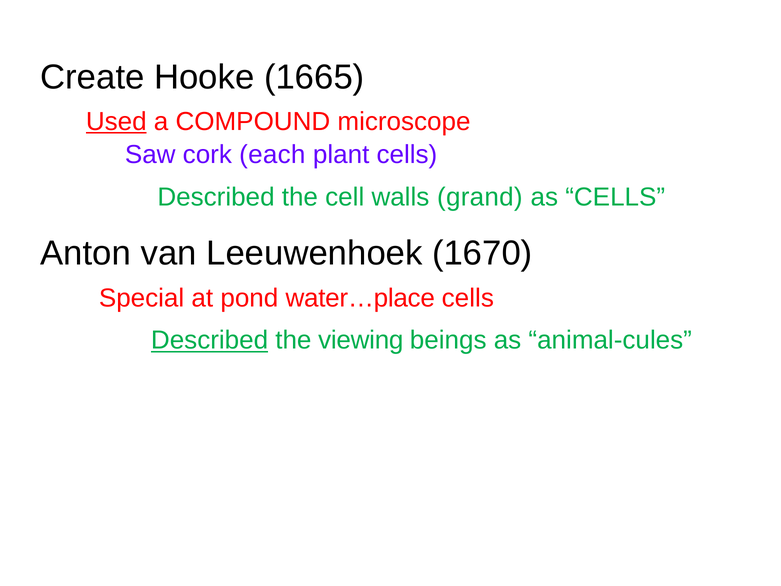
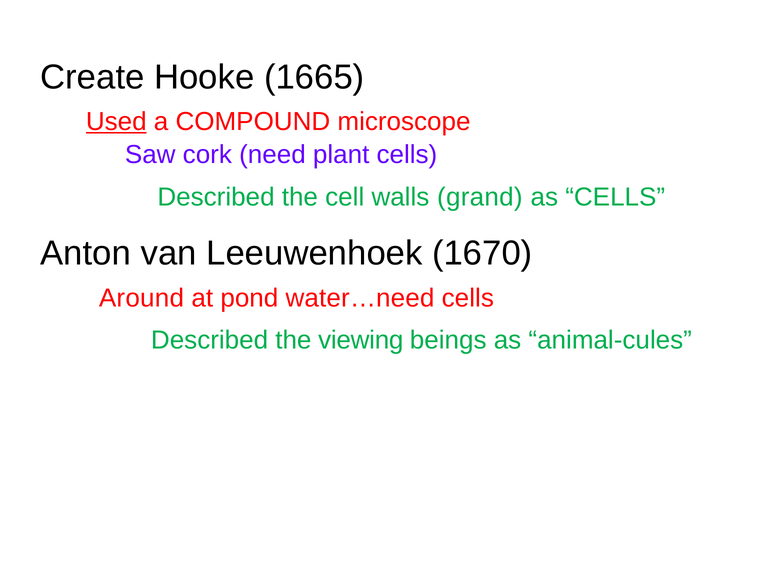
each: each -> need (272, 155)
Special: Special -> Around (141, 298)
water…place: water…place -> water…need (360, 298)
Described underline: present -> none (210, 340)
